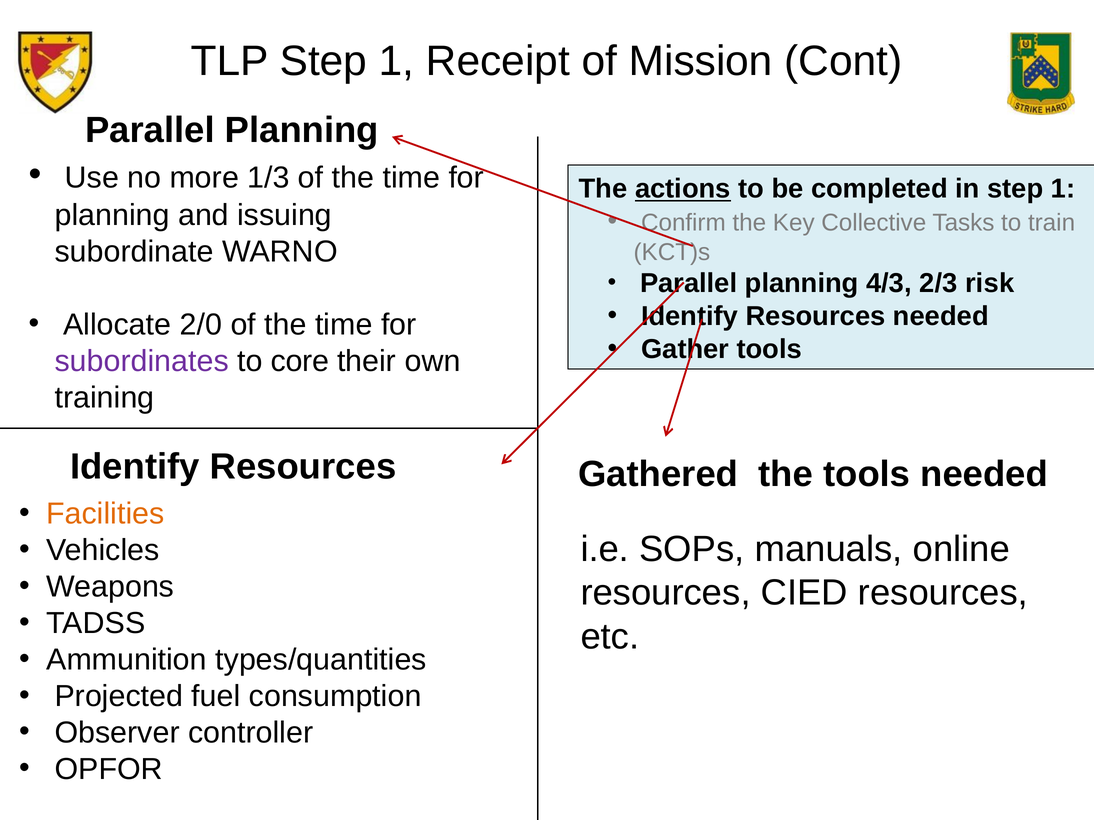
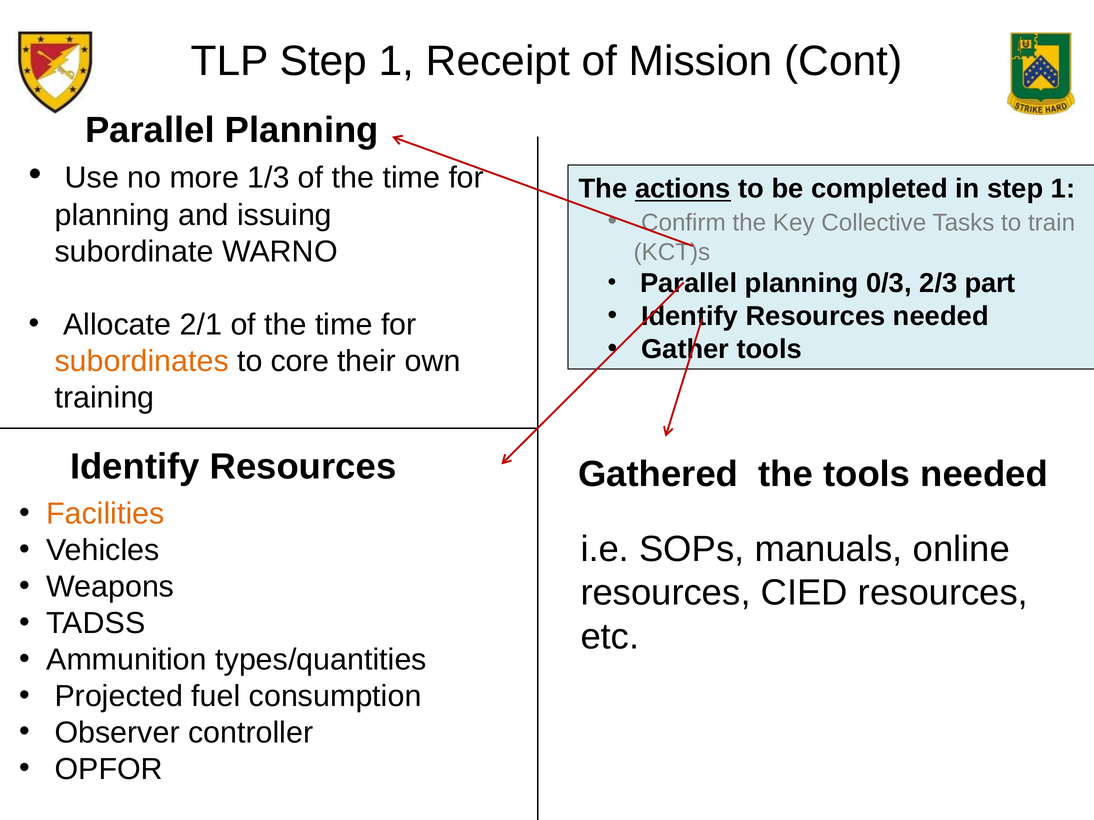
4/3: 4/3 -> 0/3 (889, 284)
risk: risk -> part (990, 284)
2/0: 2/0 -> 2/1 (201, 325)
subordinates colour: purple -> orange (142, 361)
